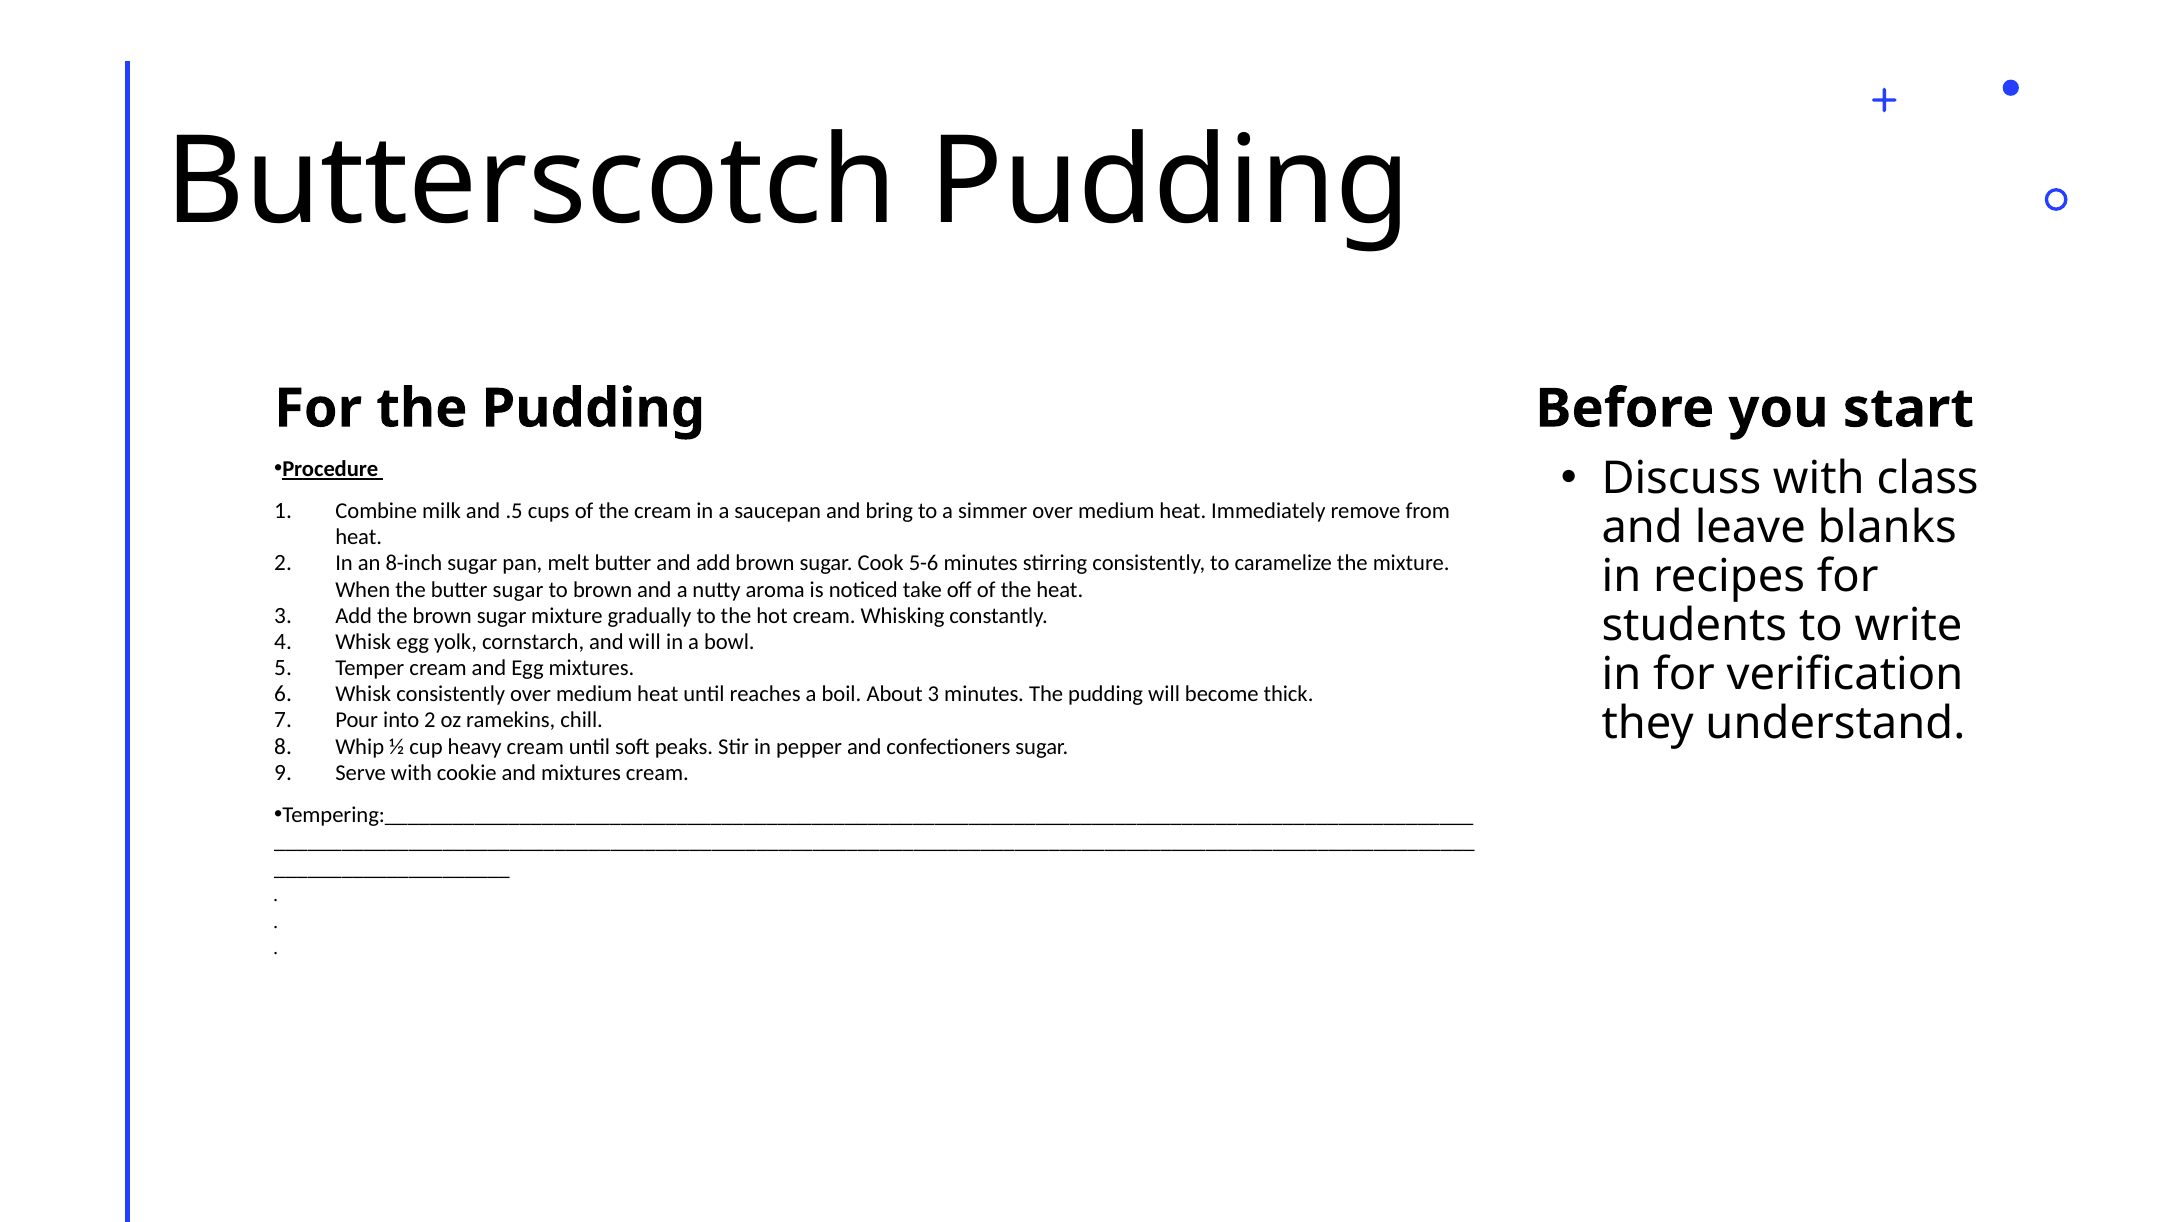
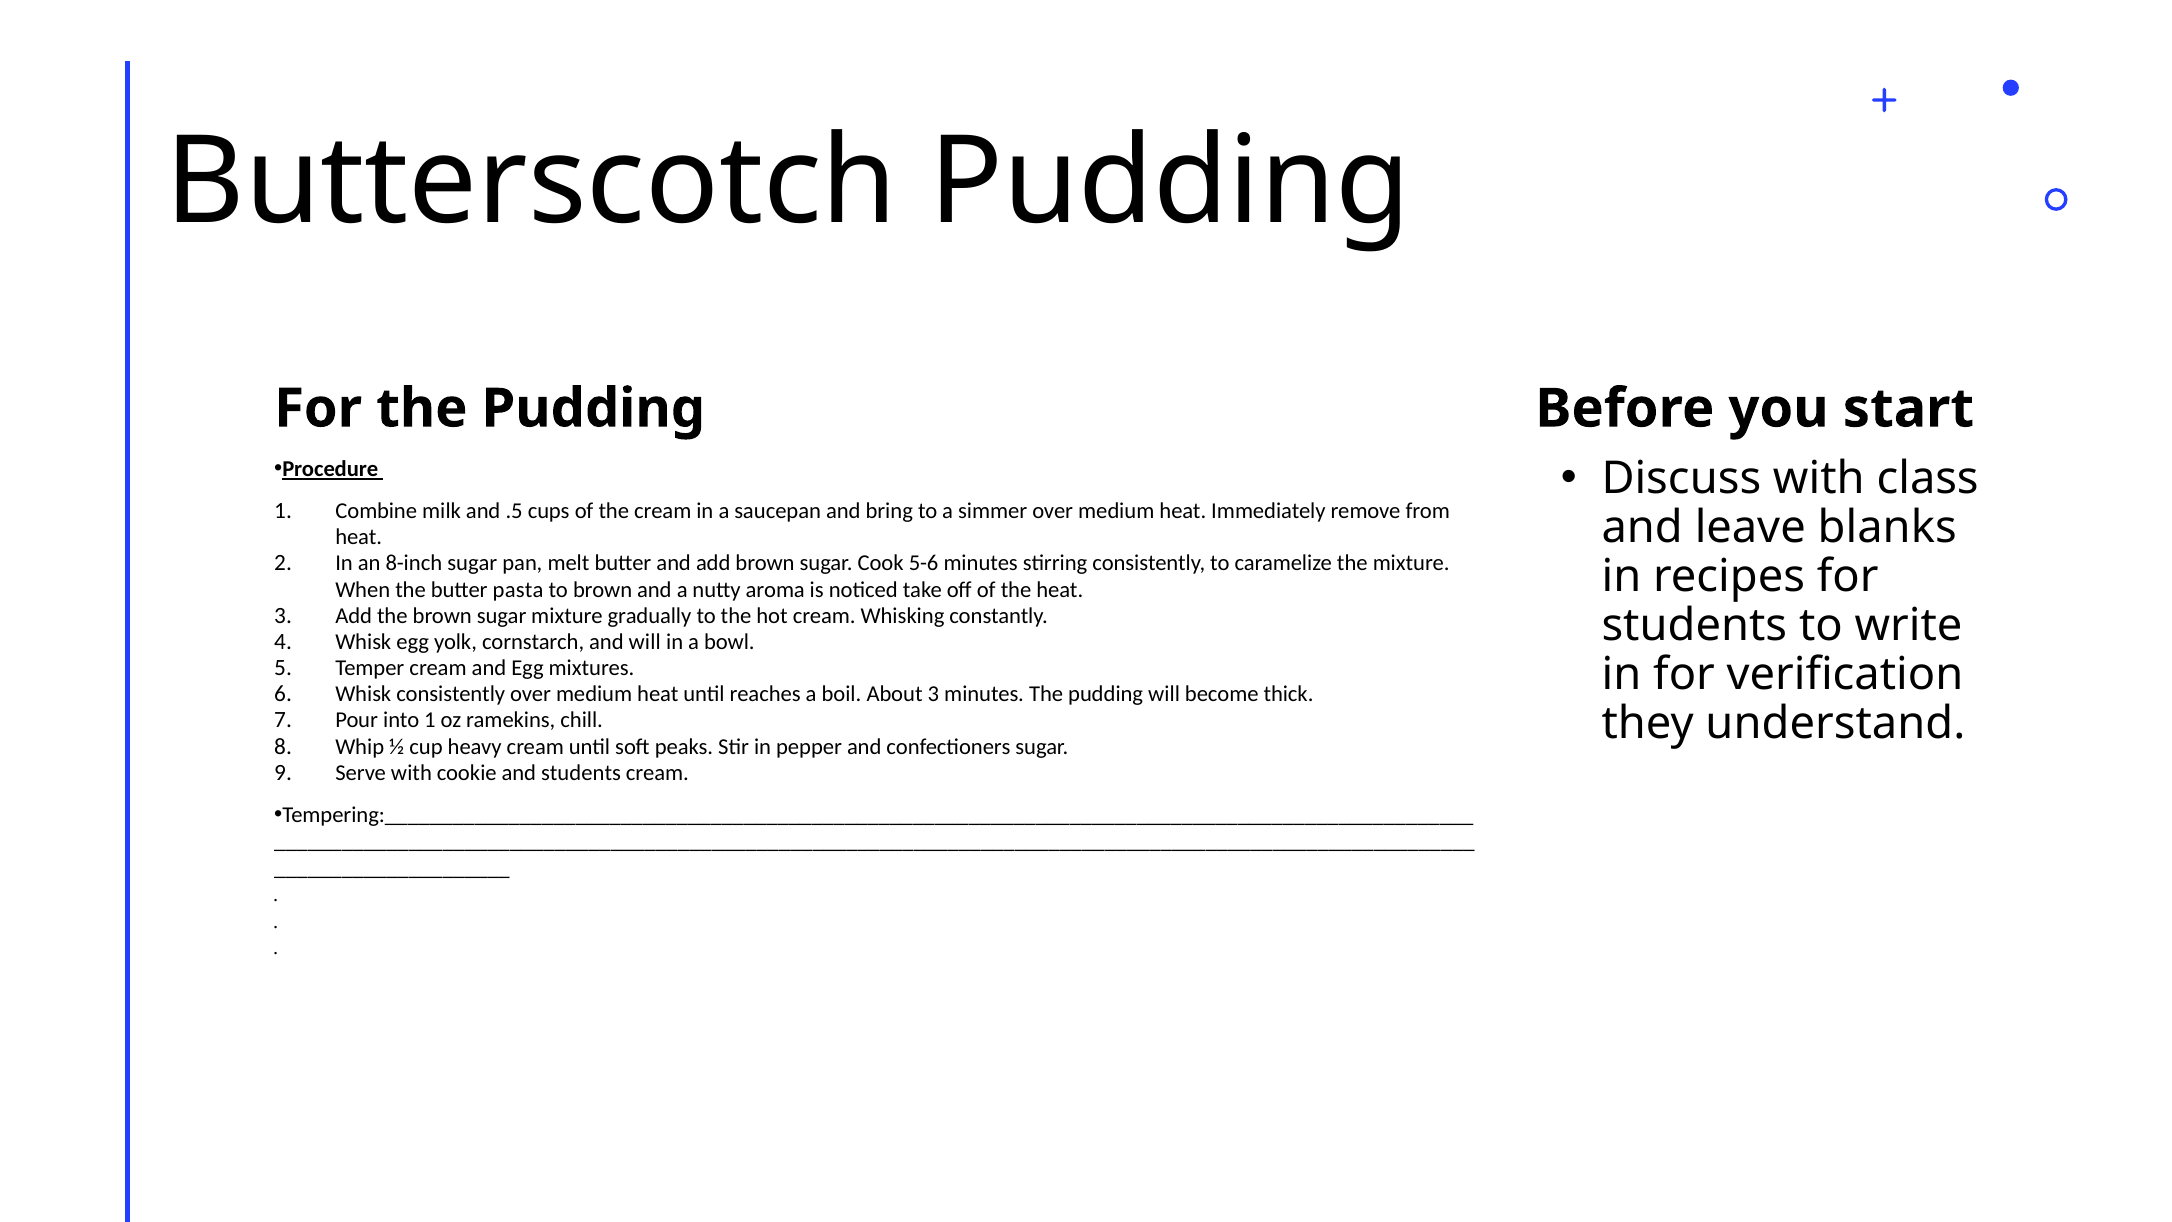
butter sugar: sugar -> pasta (518, 589)
into 2: 2 -> 1 (430, 720)
and mixtures: mixtures -> students (581, 773)
